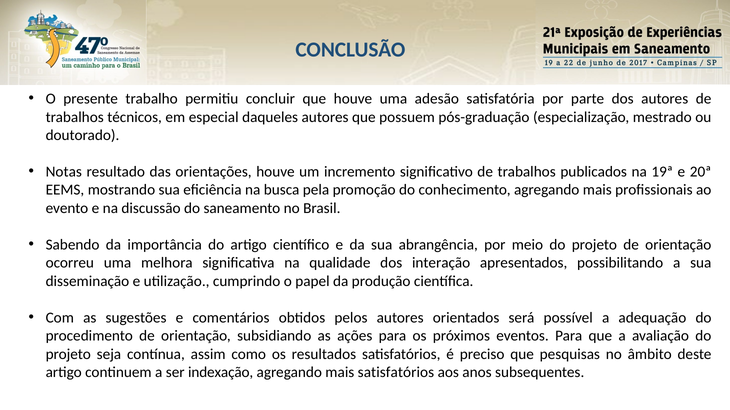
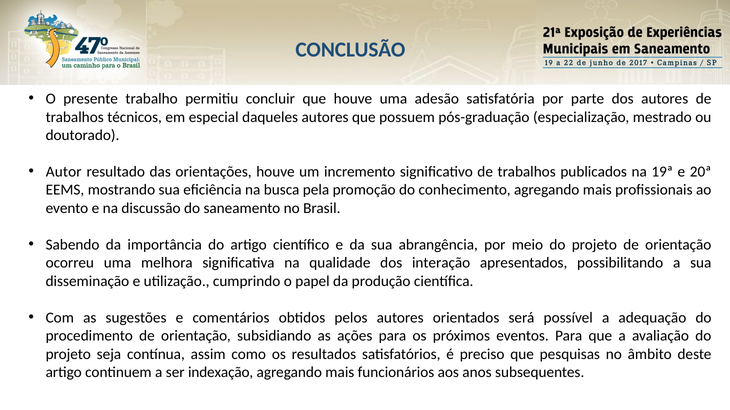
Notas: Notas -> Autor (64, 172)
mais satisfatórios: satisfatórios -> funcionários (396, 373)
